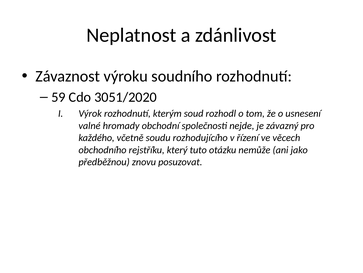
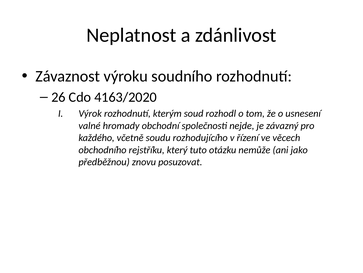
59: 59 -> 26 (58, 97)
3051/2020: 3051/2020 -> 4163/2020 (126, 97)
